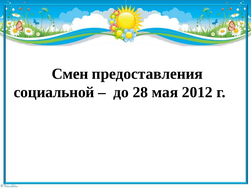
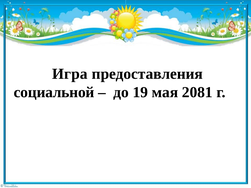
Смен: Смен -> Игра (70, 74)
28: 28 -> 19 (140, 92)
2012: 2012 -> 2081 (197, 92)
